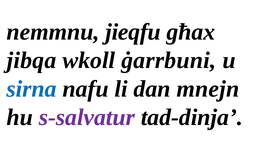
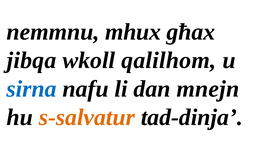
jieqfu: jieqfu -> mhux (133, 32)
ġarrbuni: ġarrbuni -> qalilhom (169, 60)
s-salvatur colour: purple -> orange (87, 117)
